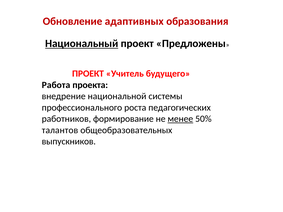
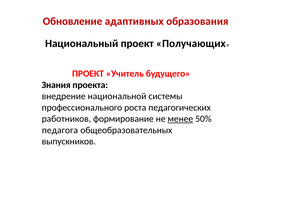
Национальный underline: present -> none (82, 44)
Предложены: Предложены -> Получающих (191, 44)
Работа: Работа -> Знания (56, 85)
талантов: талантов -> педагога (60, 130)
